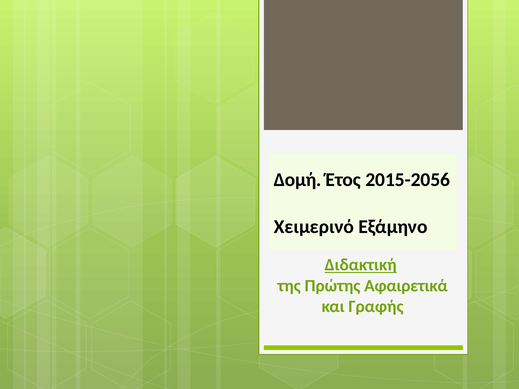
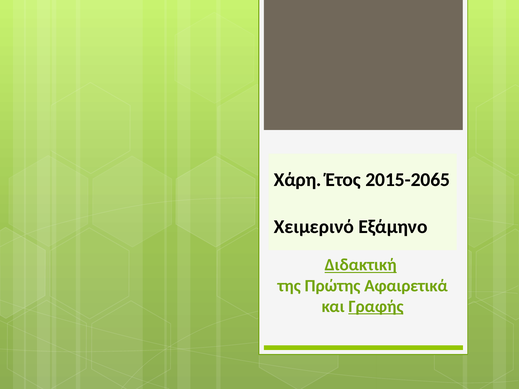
Δομή: Δομή -> Χάρη (298, 180)
2015-2056: 2015-2056 -> 2015-2065 (408, 180)
Γραφής underline: none -> present (376, 307)
